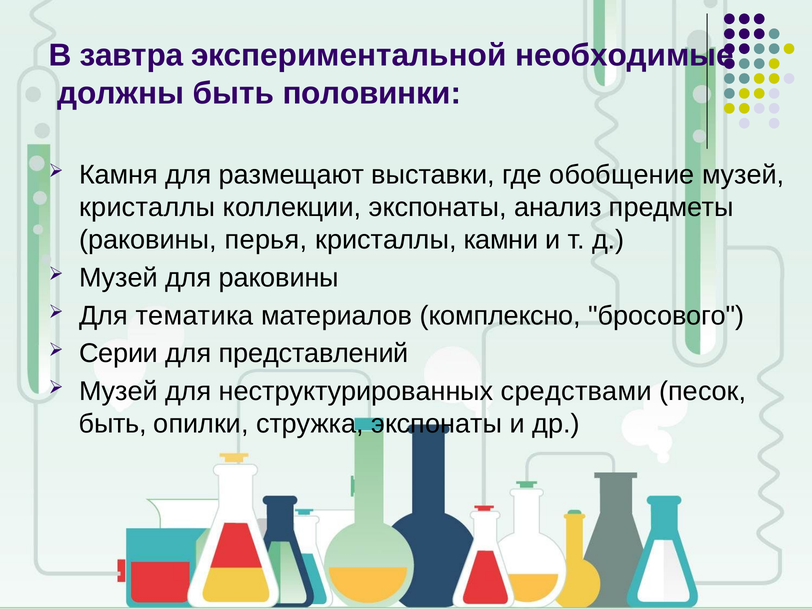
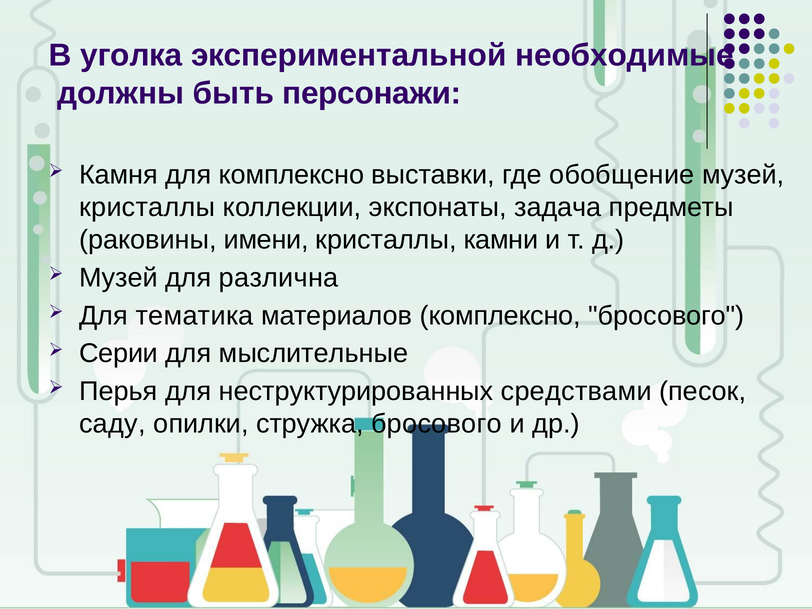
завтра: завтра -> уголка (131, 55)
половинки: половинки -> персонажи (372, 93)
для размещают: размещают -> комплексно (292, 175)
анализ: анализ -> задача (558, 207)
перья: перья -> имени (266, 240)
для раковины: раковины -> различна (279, 278)
представлений: представлений -> мыслительные (314, 353)
Музей: Музей -> Перья (118, 391)
быть: быть -> саду (112, 424)
стружка экспонаты: экспонаты -> бросового (437, 424)
